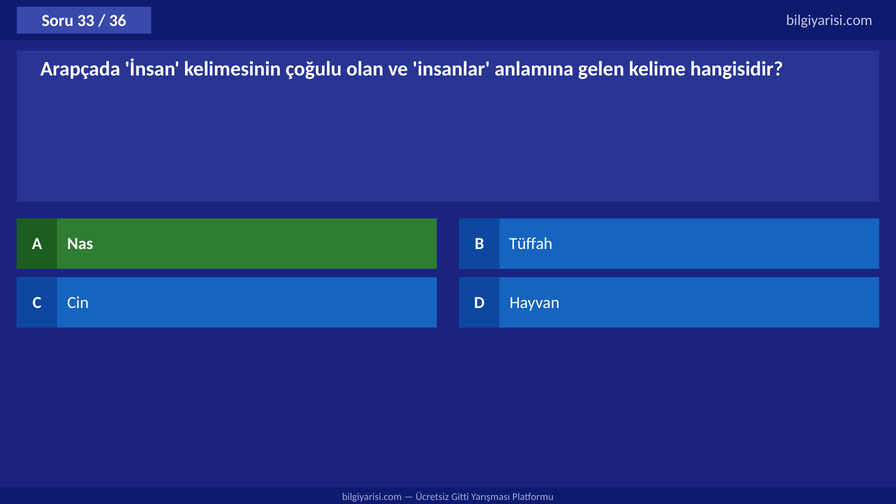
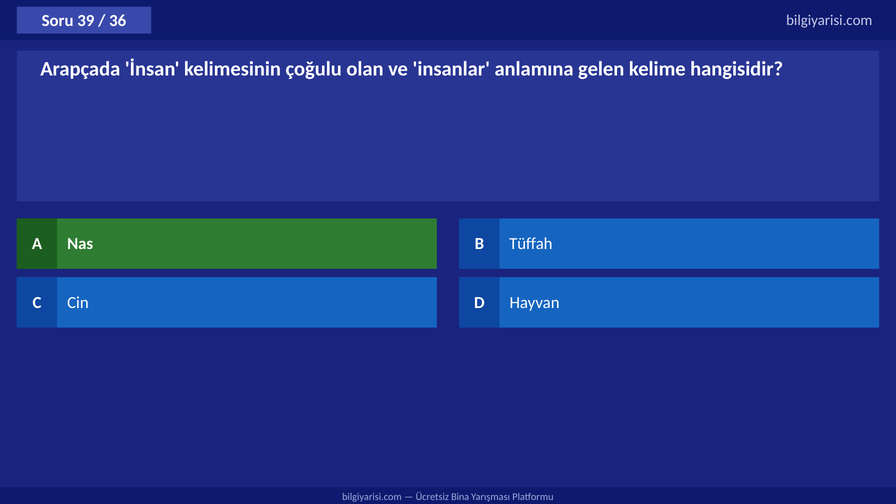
33: 33 -> 39 (86, 20)
Gitti: Gitti -> Bina (460, 497)
